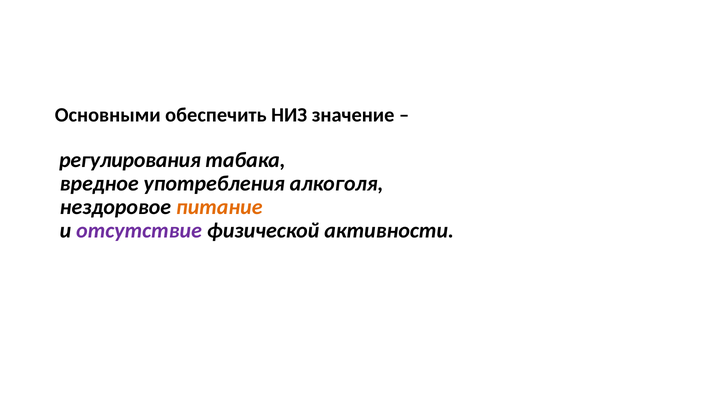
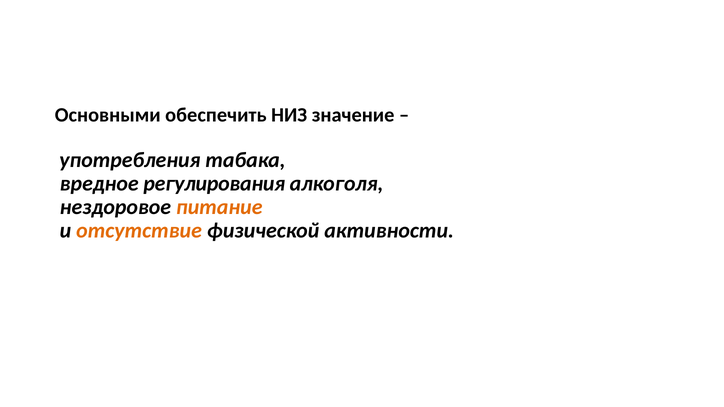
регулирования: регулирования -> употребления (130, 160)
употребления: употребления -> регулирования (214, 184)
отсутствие colour: purple -> orange (139, 231)
